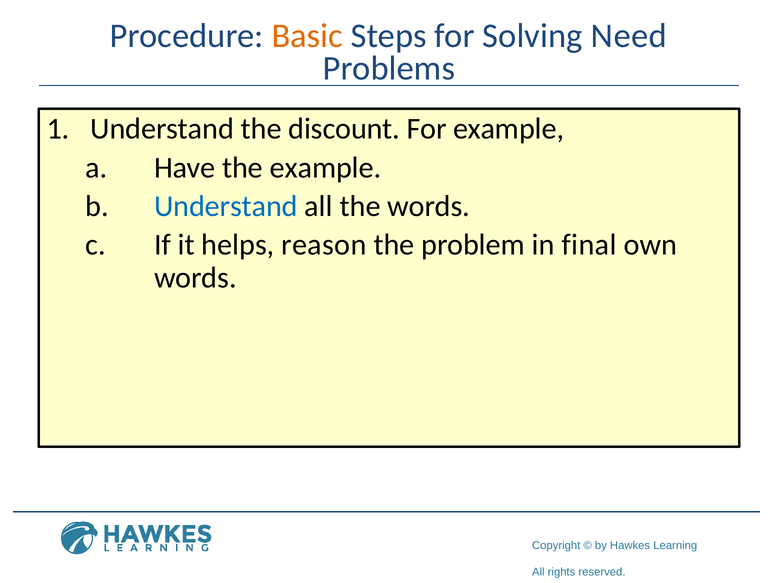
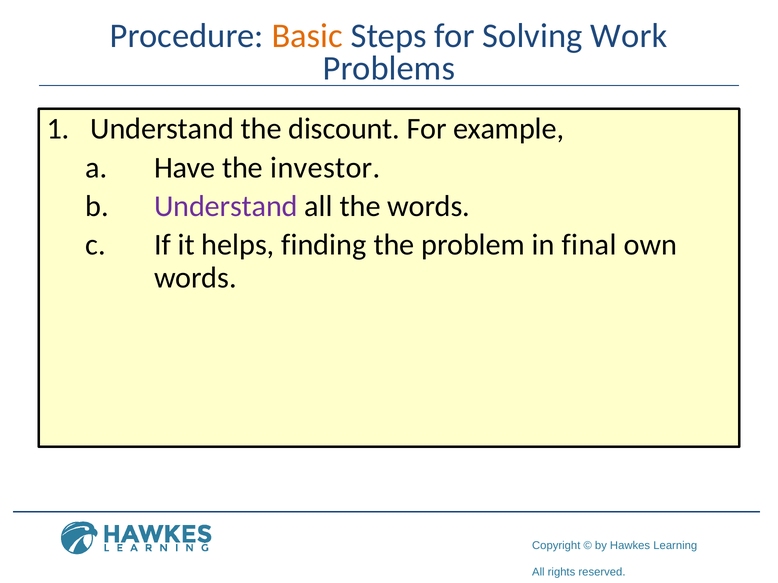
Need: Need -> Work (629, 36)
the example: example -> investor (325, 168)
Understand colour: blue -> purple (226, 206)
reason: reason -> finding (324, 245)
